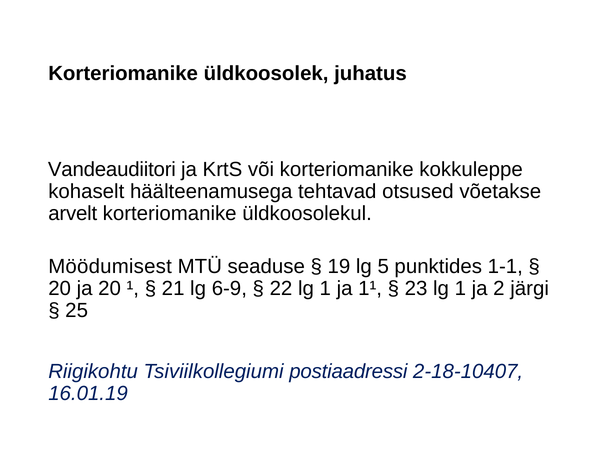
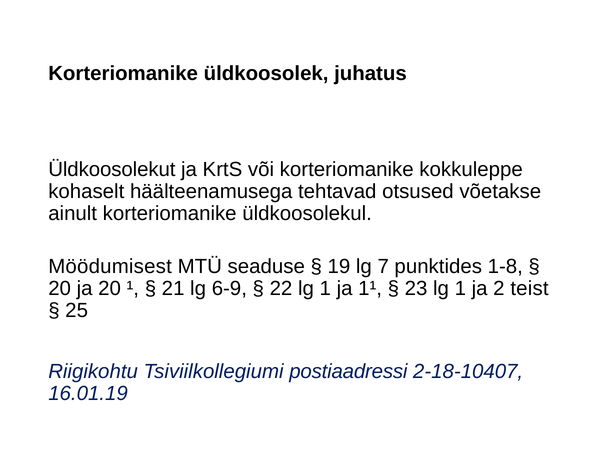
Vandeaudiitori: Vandeaudiitori -> Üldkoosolekut (112, 169)
arvelt: arvelt -> ainult (73, 214)
5: 5 -> 7 (383, 266)
1-1: 1-1 -> 1-8 (505, 266)
järgi: järgi -> teist (530, 288)
